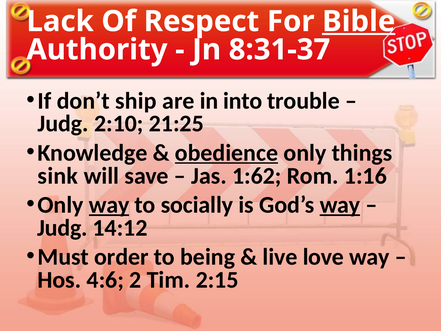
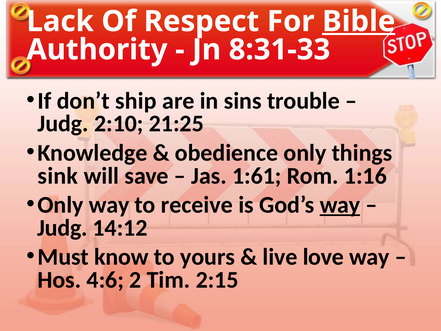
8:31-37: 8:31-37 -> 8:31-33 (279, 50)
into: into -> sins (243, 101)
obedience underline: present -> none (227, 153)
1:62: 1:62 -> 1:61 (257, 176)
way underline: present -> none (109, 205)
socially: socially -> receive (197, 205)
order: order -> know (121, 257)
being: being -> yours (208, 257)
